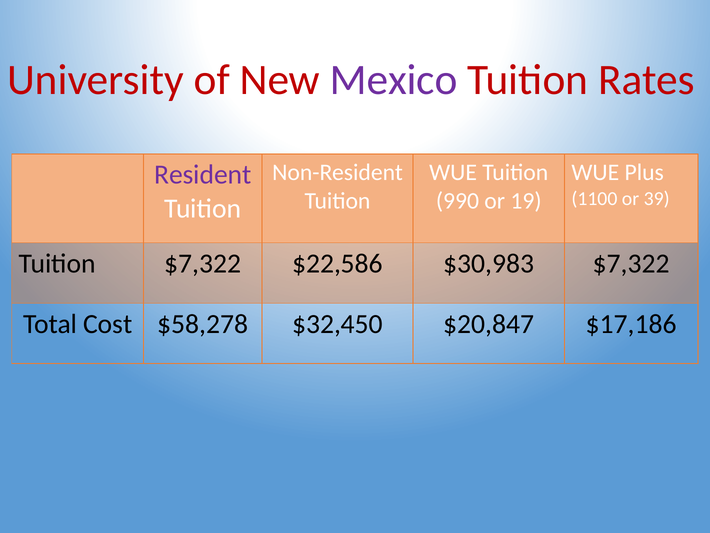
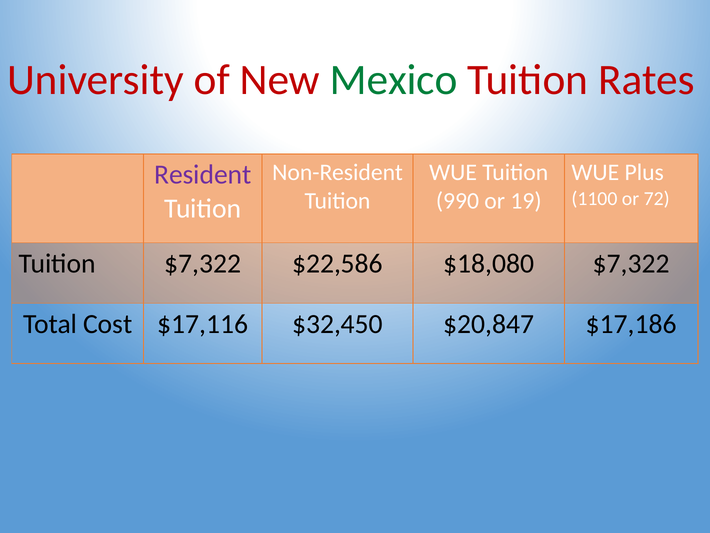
Mexico colour: purple -> green (394, 80)
39: 39 -> 72 (657, 199)
$30,983: $30,983 -> $18,080 (489, 263)
$58,278: $58,278 -> $17,116 (203, 324)
